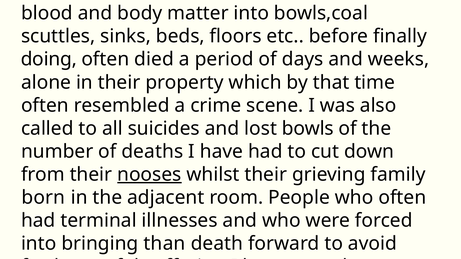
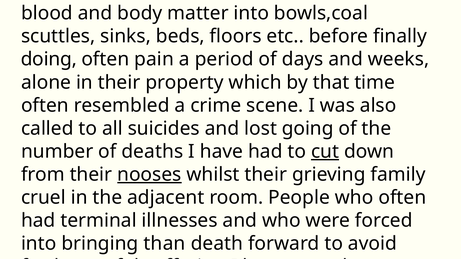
often died: died -> pain (154, 59)
bowls: bowls -> going (308, 129)
cut underline: none -> present (325, 152)
born: born -> cruel (43, 198)
